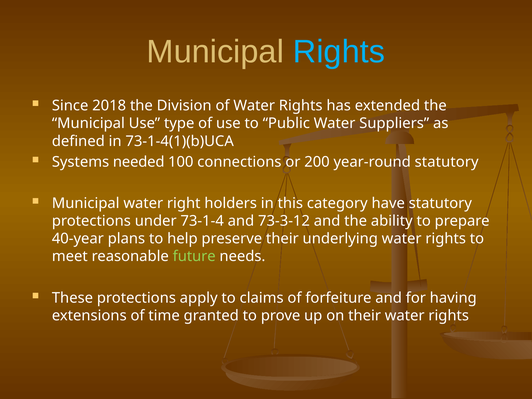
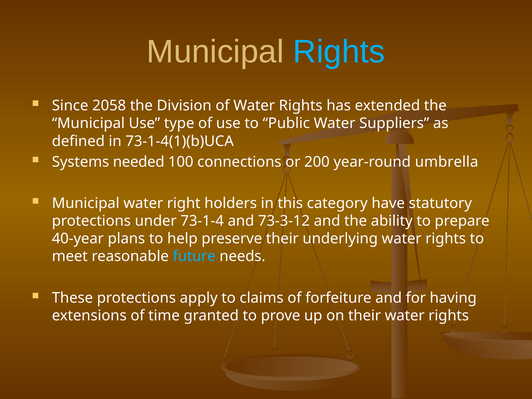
2018: 2018 -> 2058 (109, 106)
year-round statutory: statutory -> umbrella (447, 162)
future colour: light green -> light blue (194, 256)
